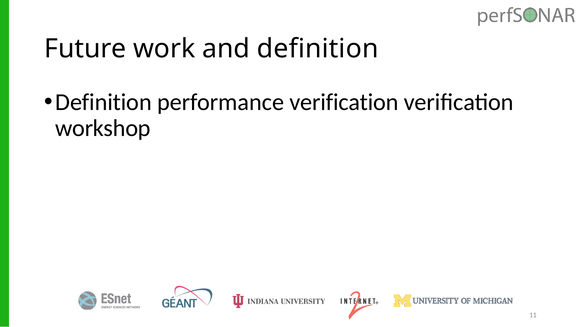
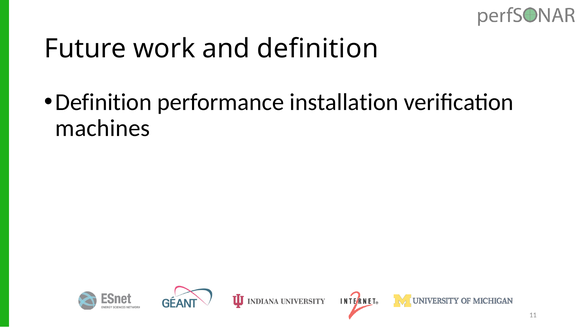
performance verification: verification -> installation (344, 102)
workshop: workshop -> machines (103, 128)
